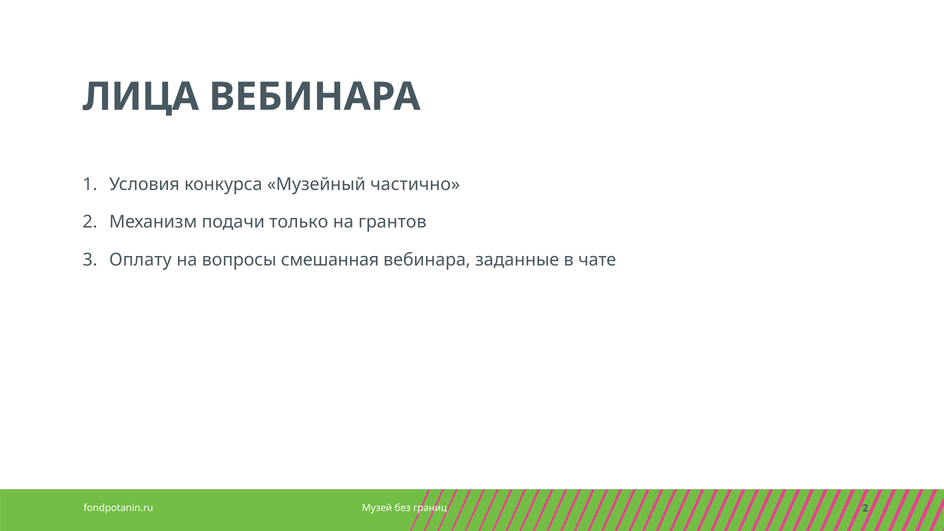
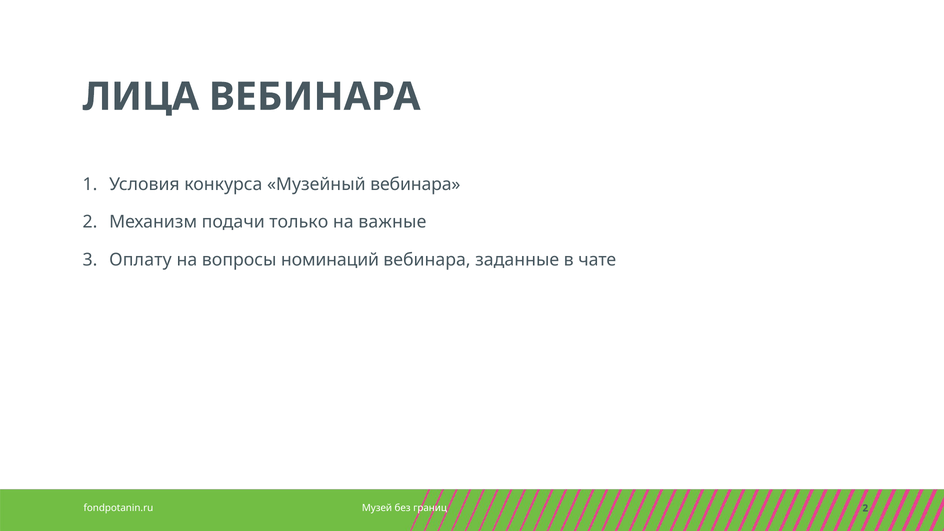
Музейный частично: частично -> вебинара (415, 184)
грантов: грантов -> важные (392, 222)
смешанная: смешанная -> номинаций (330, 260)
